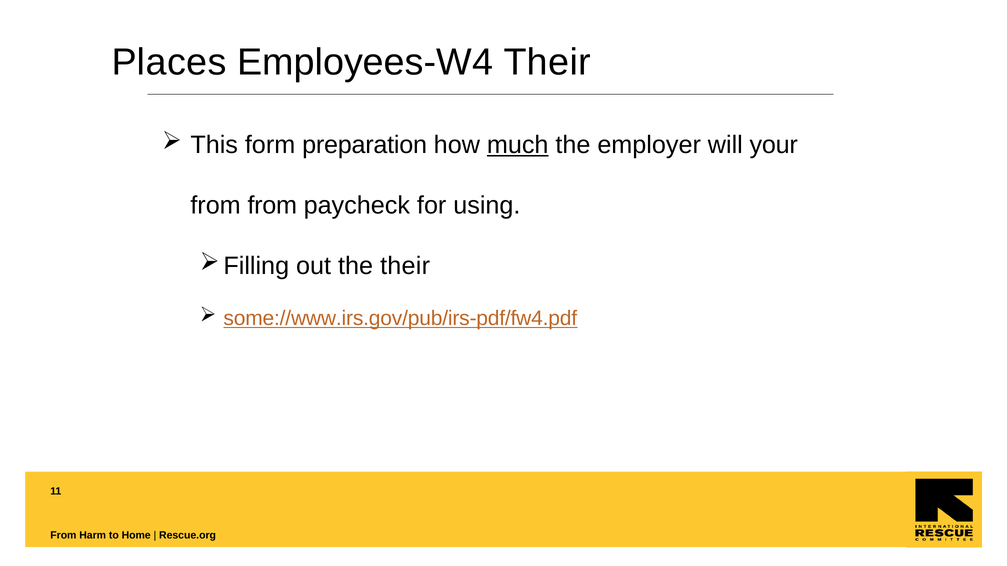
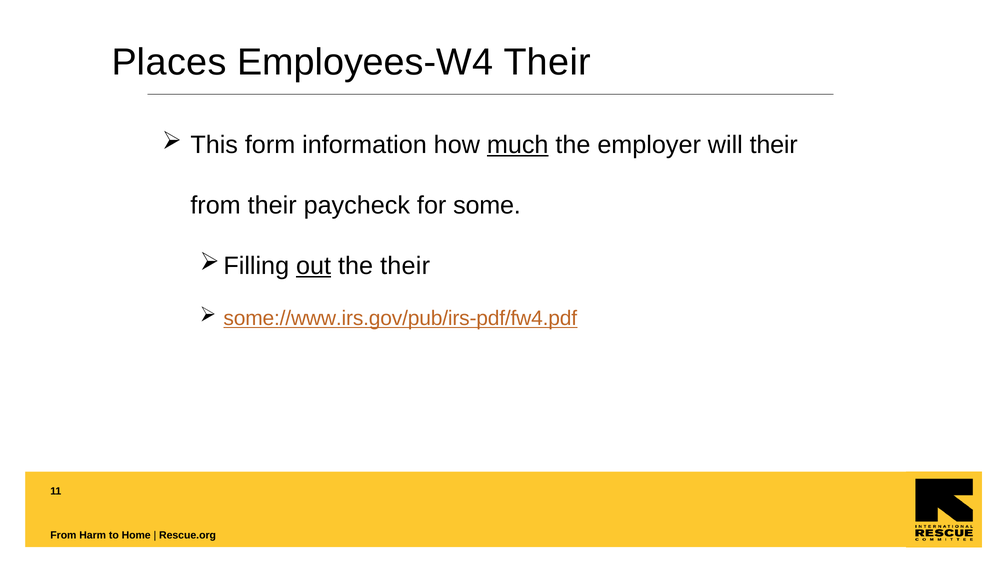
preparation: preparation -> information (364, 145)
will your: your -> their (774, 145)
from from: from -> their (272, 206)
using: using -> some (487, 206)
out underline: none -> present (314, 266)
